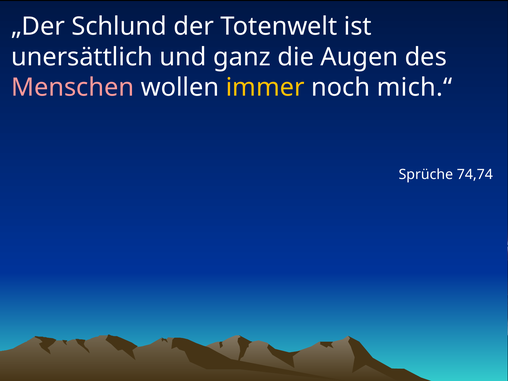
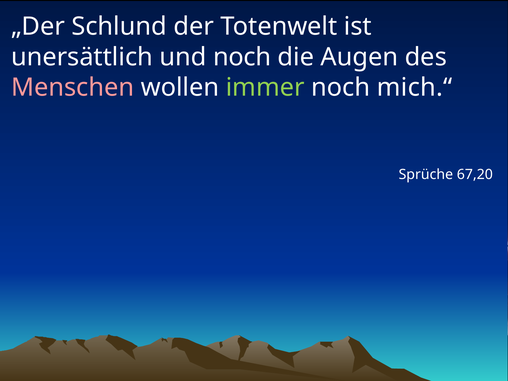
und ganz: ganz -> noch (242, 57)
immer colour: yellow -> light green (265, 87)
74,74: 74,74 -> 67,20 (475, 175)
